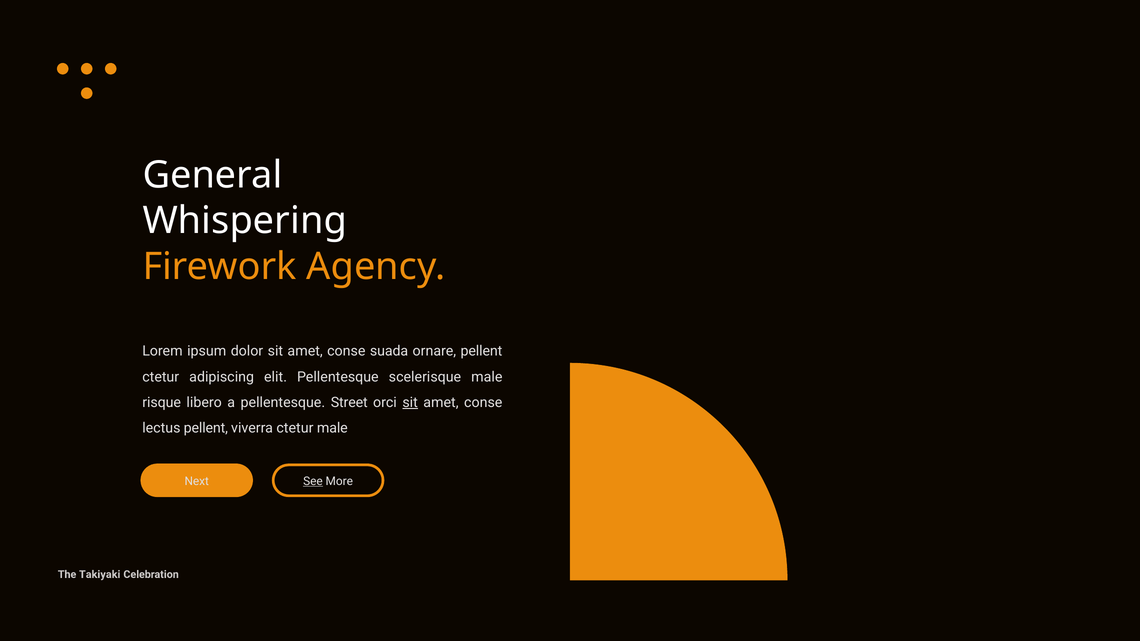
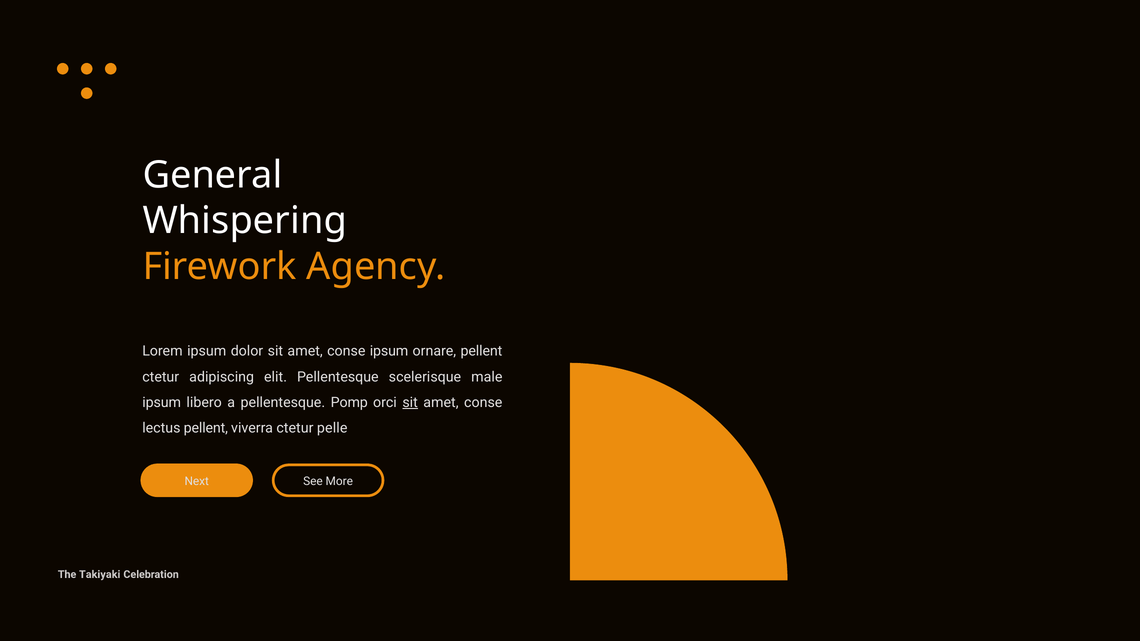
conse suada: suada -> ipsum (389, 351)
risque: risque -> ipsum (162, 403)
Street: Street -> Pomp (349, 403)
ctetur male: male -> pelle (332, 428)
See underline: present -> none (313, 481)
